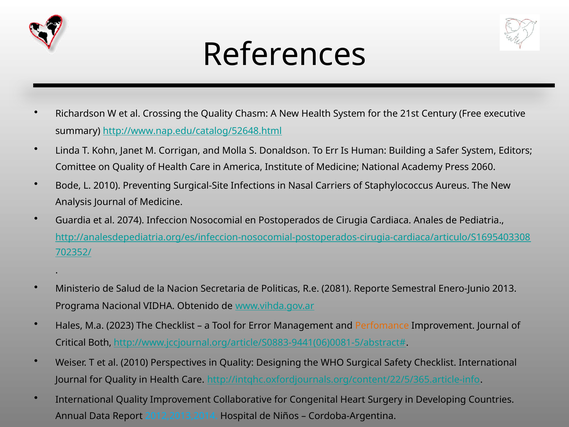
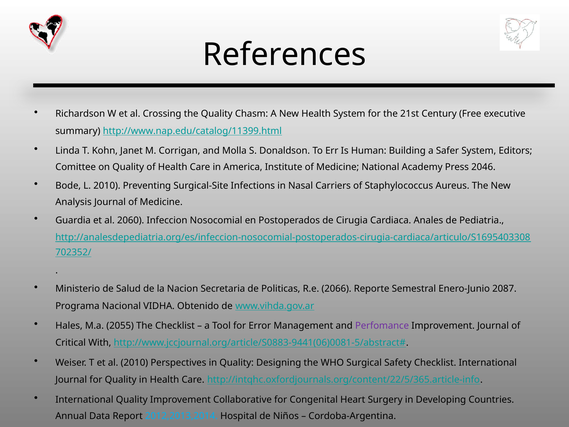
http://www.nap.edu/catalog/52648.html: http://www.nap.edu/catalog/52648.html -> http://www.nap.edu/catalog/11399.html (192, 131)
2060: 2060 -> 2046 (483, 167)
2074: 2074 -> 2060 (131, 220)
2081: 2081 -> 2066 (336, 289)
2013: 2013 -> 2087 (504, 289)
2023: 2023 -> 2055 (120, 326)
Perfomance colour: orange -> purple (382, 326)
Both: Both -> With (100, 343)
